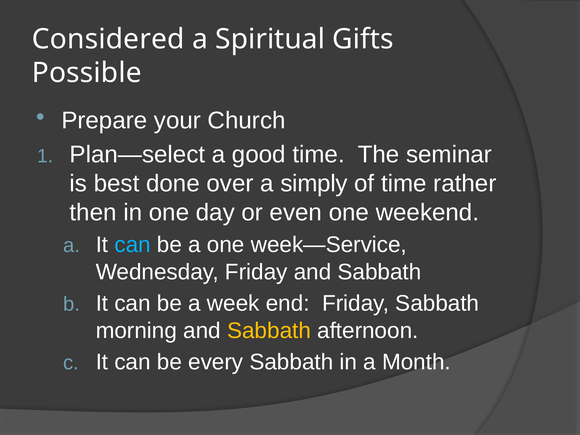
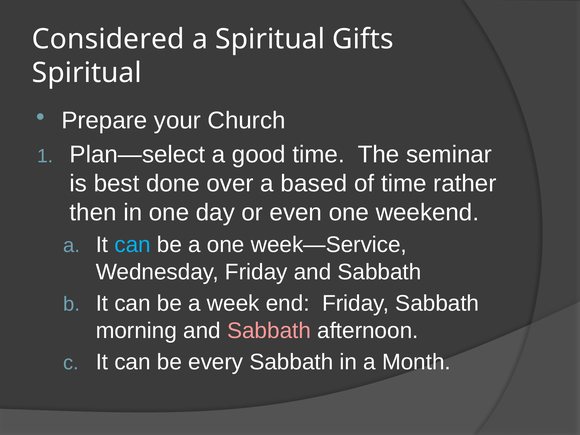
Possible: Possible -> Spiritual (87, 73)
simply: simply -> based (314, 183)
Sabbath colour: yellow -> pink (269, 331)
